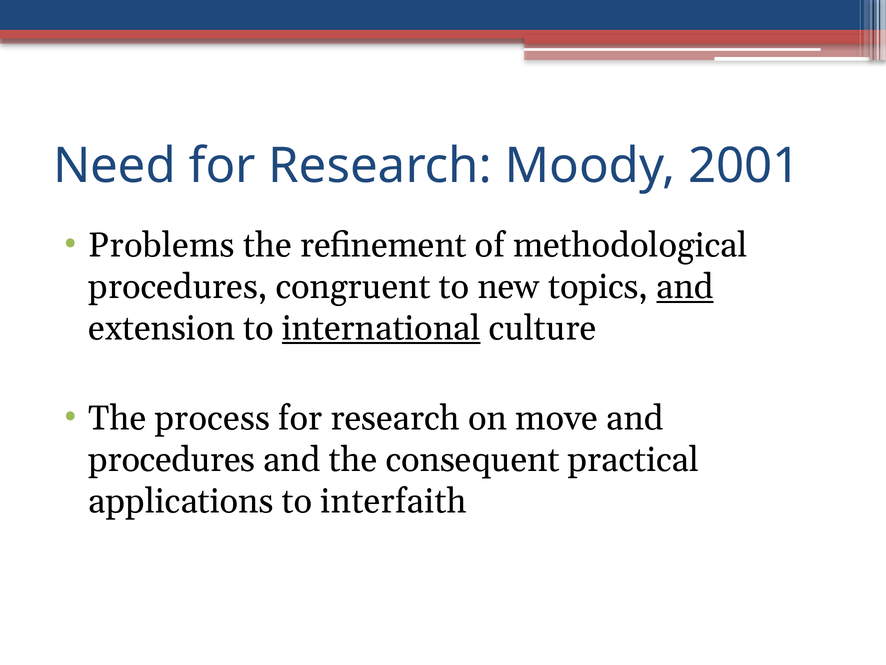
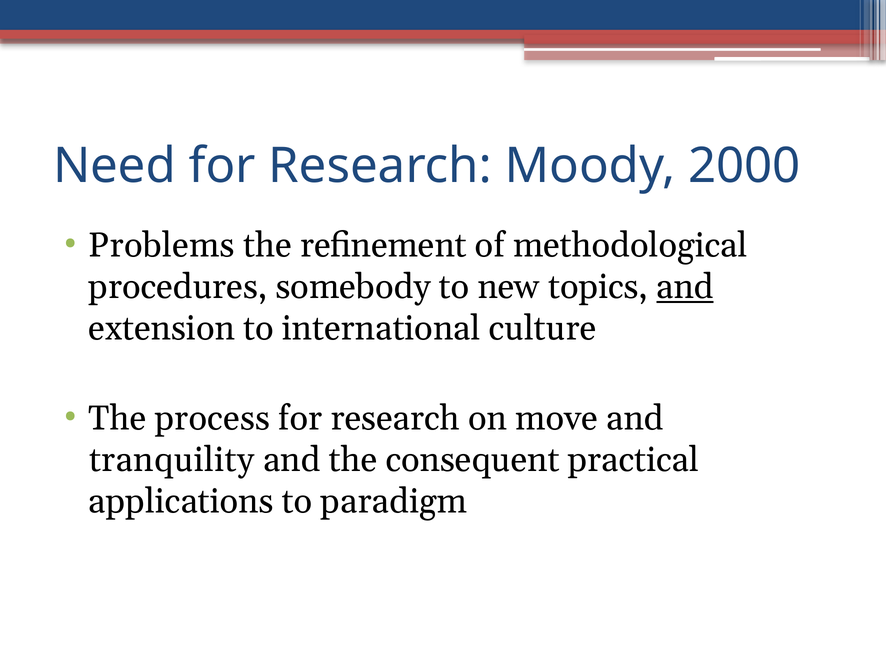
2001: 2001 -> 2000 (744, 166)
congruent: congruent -> somebody (353, 287)
international underline: present -> none (381, 328)
procedures: procedures -> tranquility (172, 460)
interfaith: interfaith -> paradigm (394, 501)
